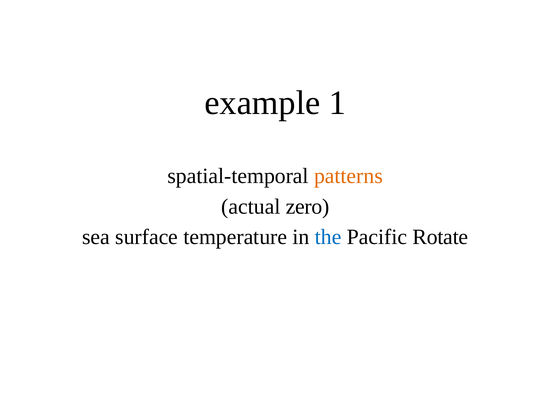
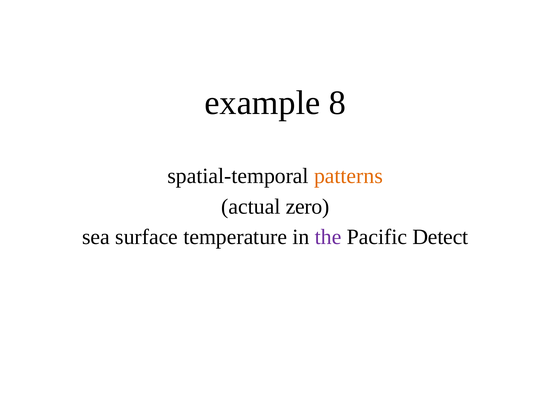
1: 1 -> 8 (337, 103)
the colour: blue -> purple (328, 237)
Rotate: Rotate -> Detect (440, 237)
